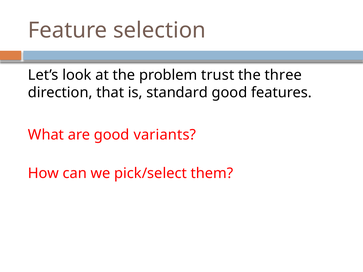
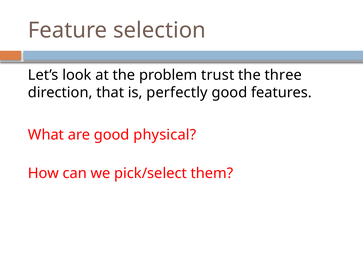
standard: standard -> perfectly (177, 93)
variants: variants -> physical (165, 135)
